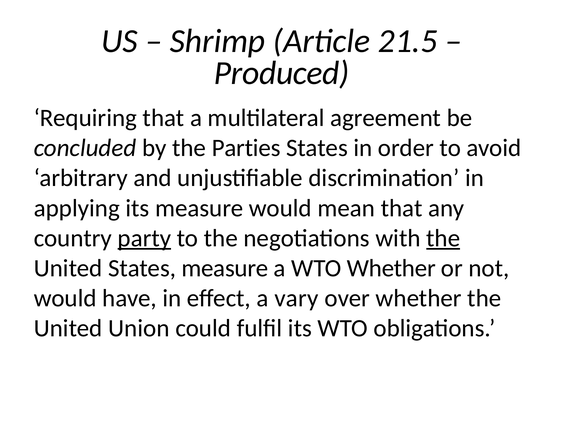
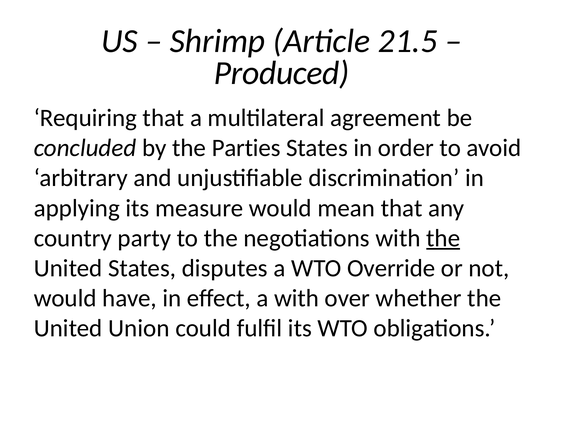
party underline: present -> none (144, 238)
States measure: measure -> disputes (225, 268)
WTO Whether: Whether -> Override (391, 268)
a vary: vary -> with (297, 298)
